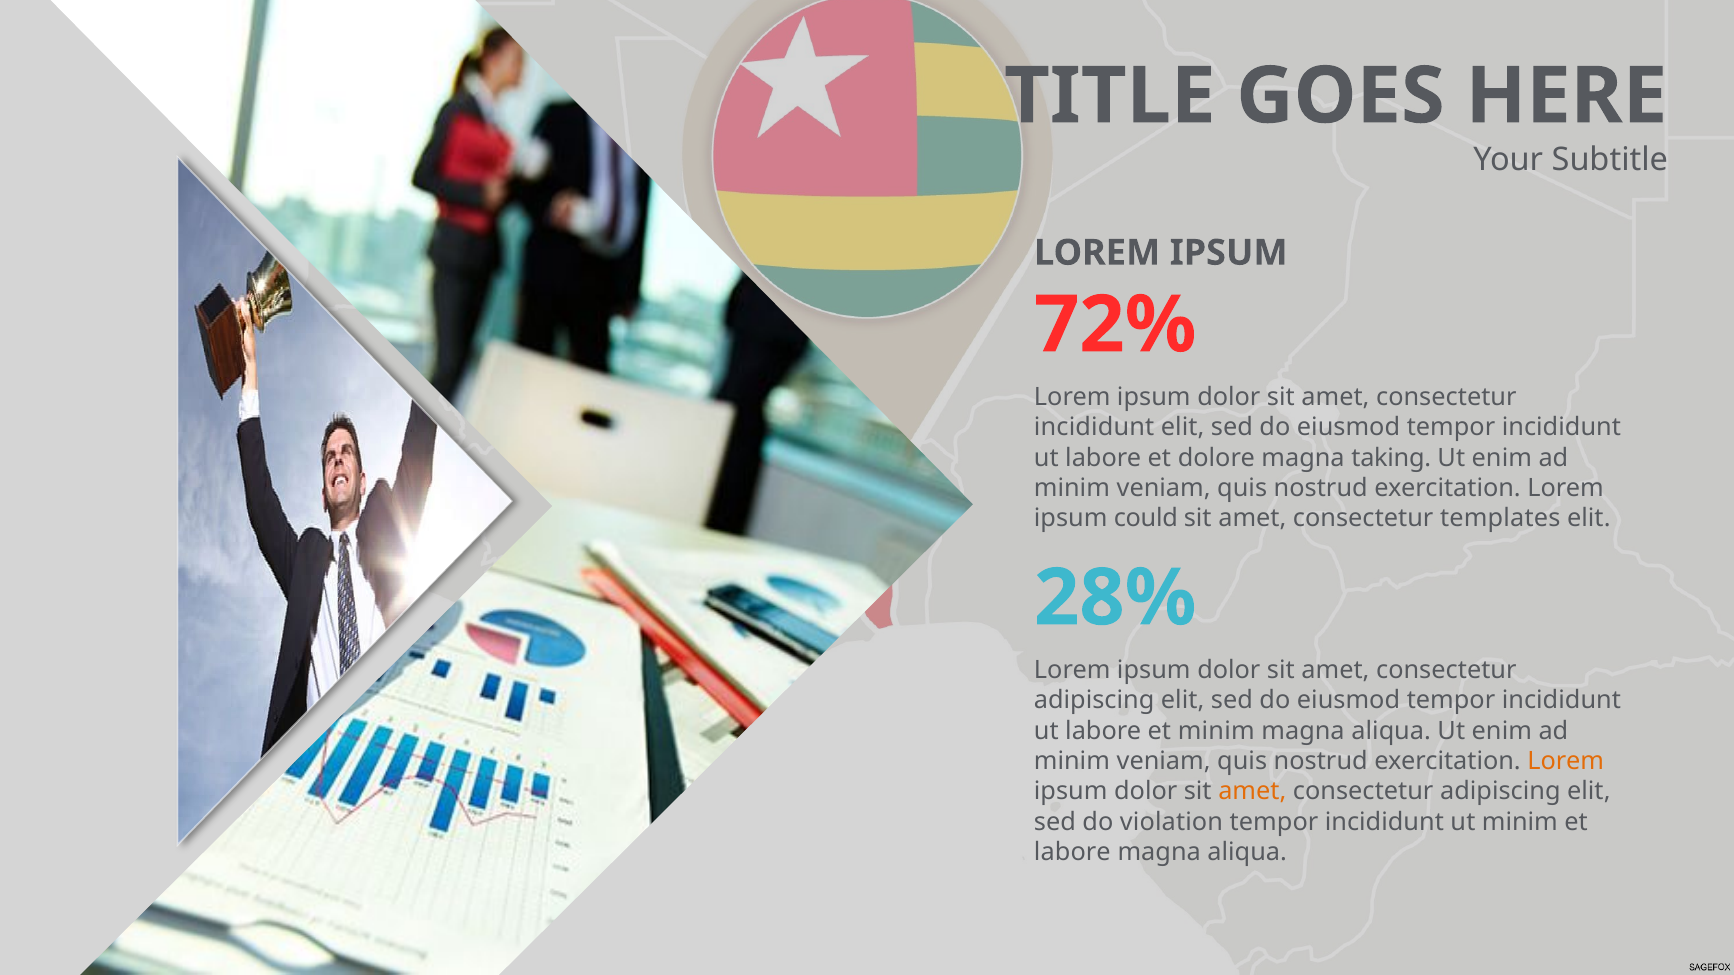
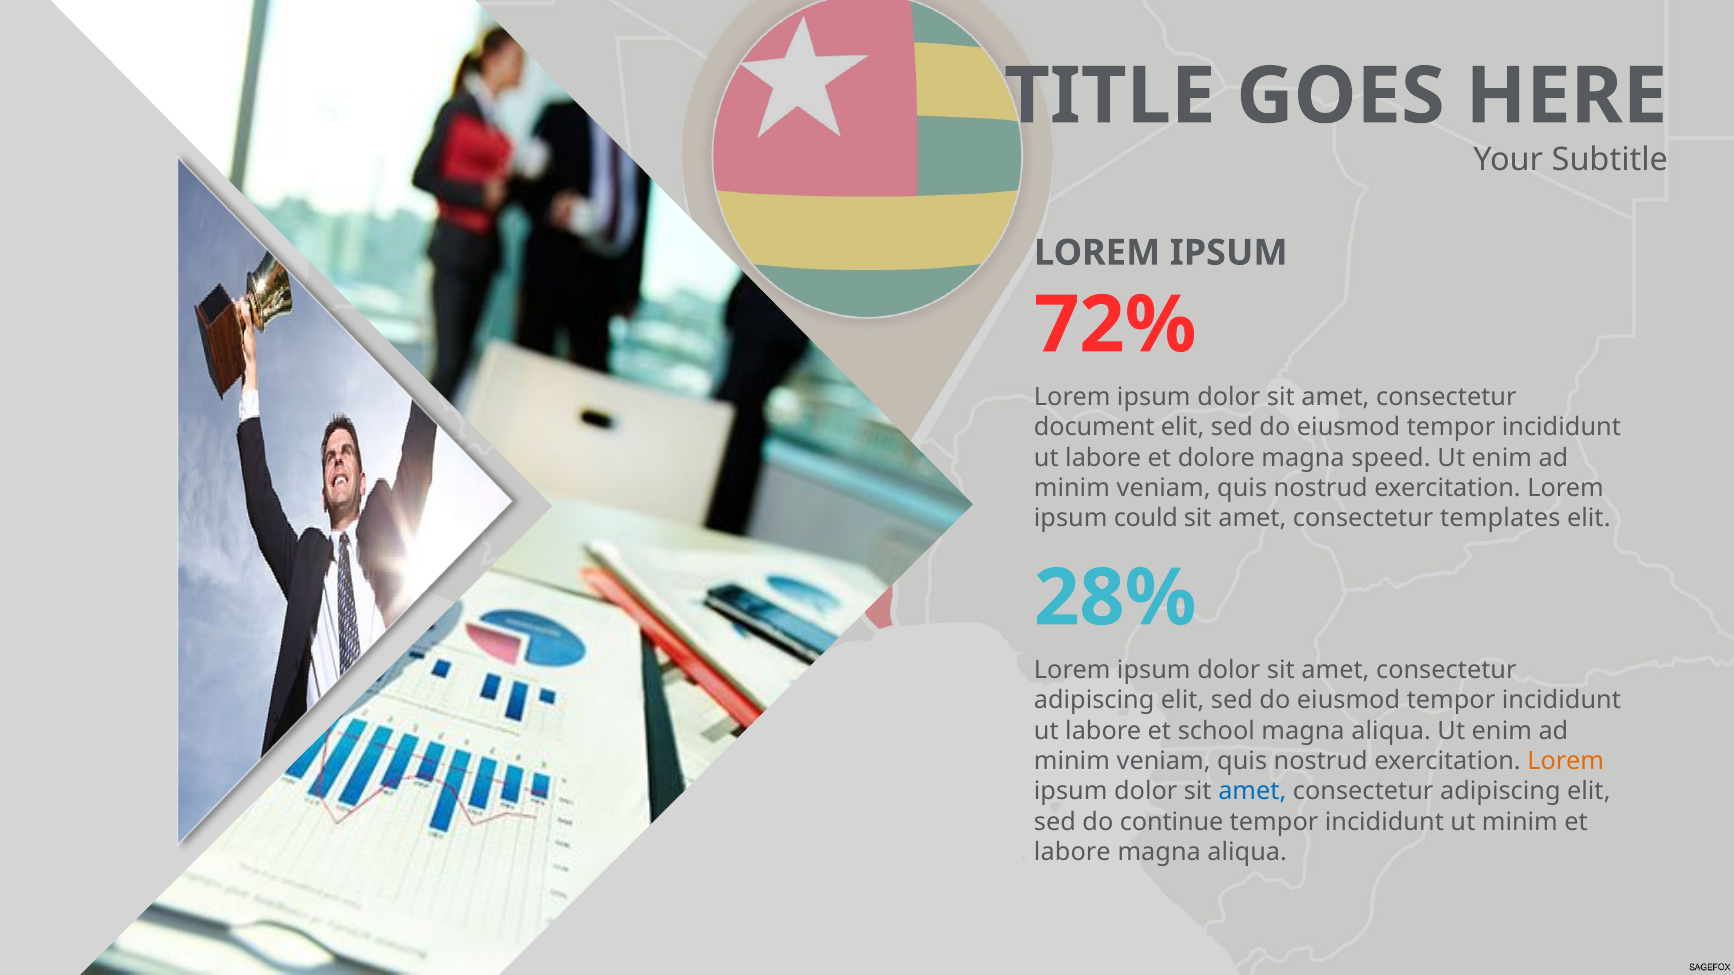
incididunt: incididunt -> document (1094, 428)
taking: taking -> speed (1391, 458)
et minim: minim -> school (1216, 731)
amet colour: orange -> blue (1252, 792)
violation: violation -> continue (1172, 822)
